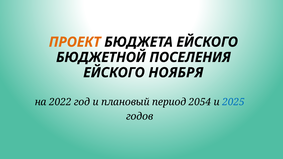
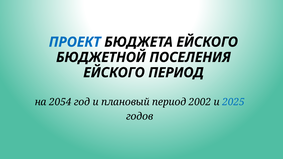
ПРОЕКТ colour: orange -> blue (75, 42)
ЕЙСКОГО НОЯБРЯ: НОЯБРЯ -> ПЕРИОД (176, 73)
2022: 2022 -> 2054 (60, 102)
2054: 2054 -> 2002 (200, 102)
